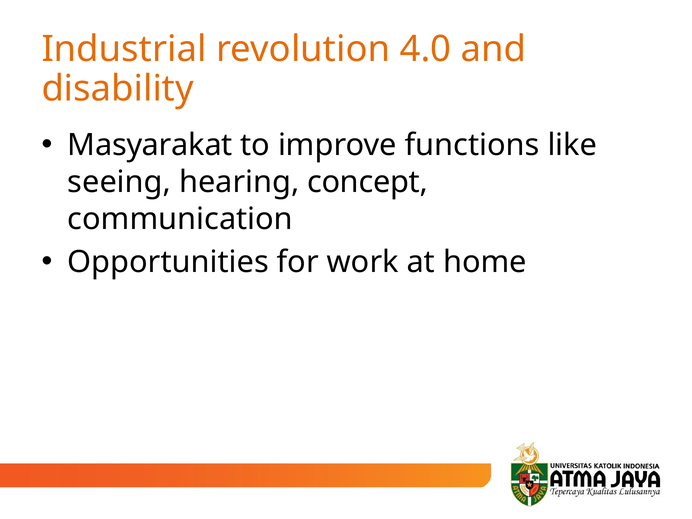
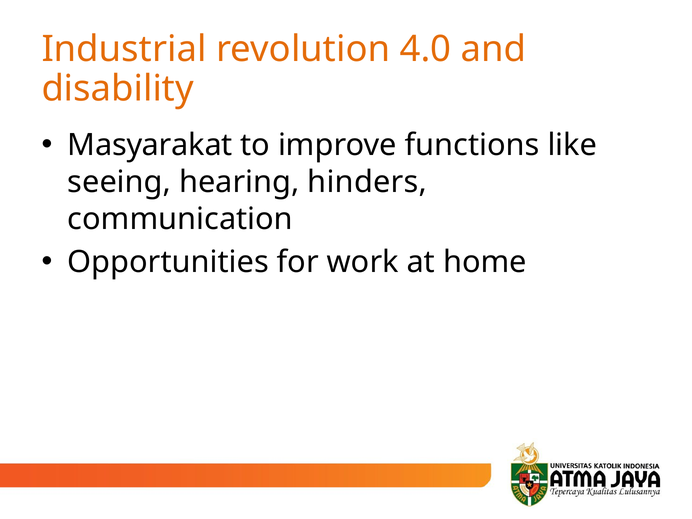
concept: concept -> hinders (367, 182)
